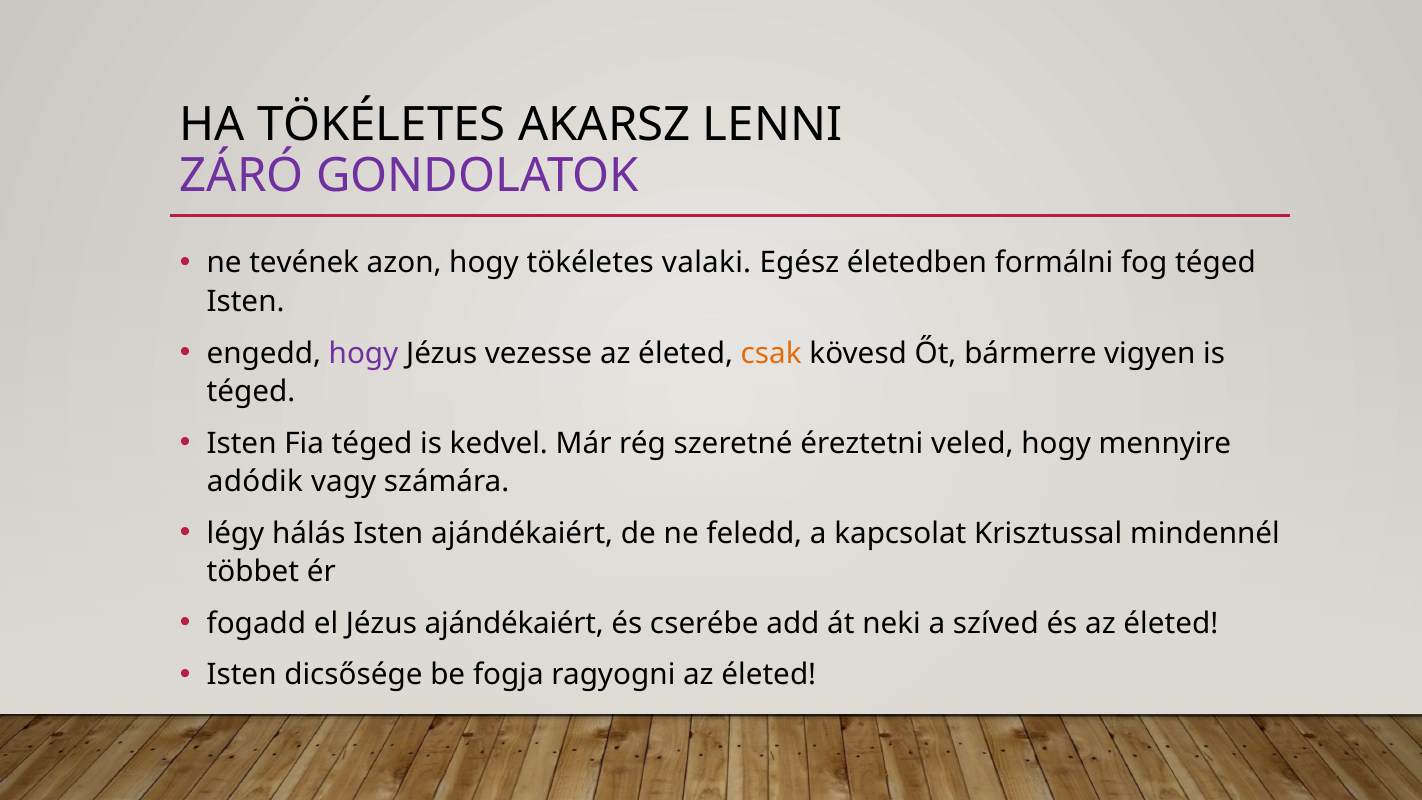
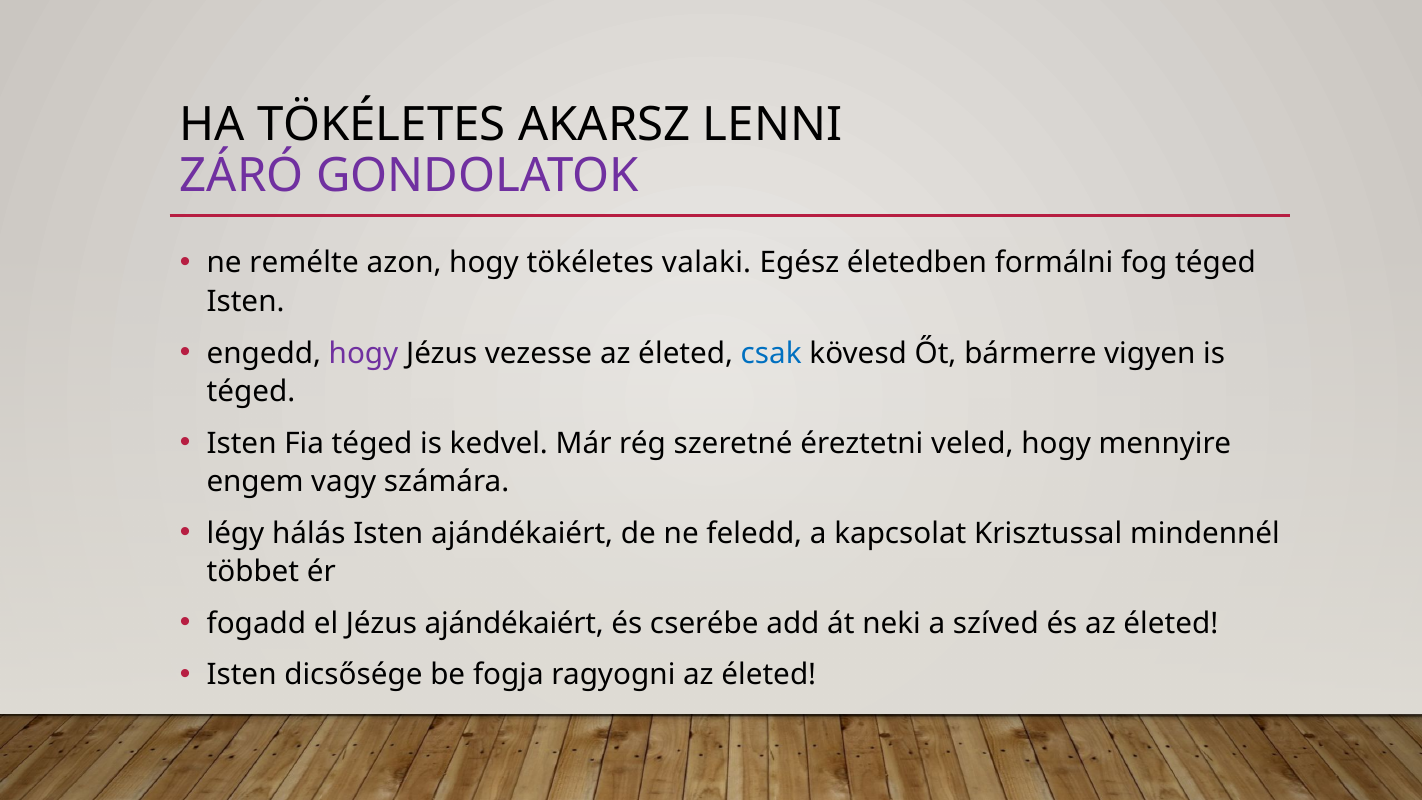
tevének: tevének -> remélte (304, 263)
csak colour: orange -> blue (771, 353)
adódik: adódik -> engem (255, 482)
